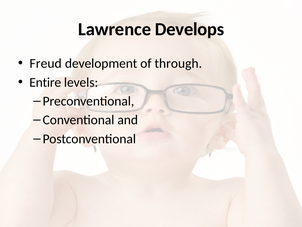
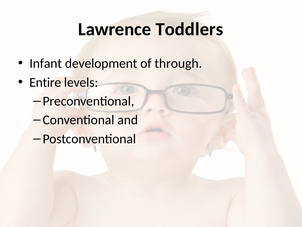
Develops: Develops -> Toddlers (189, 29)
Freud: Freud -> Infant (46, 63)
